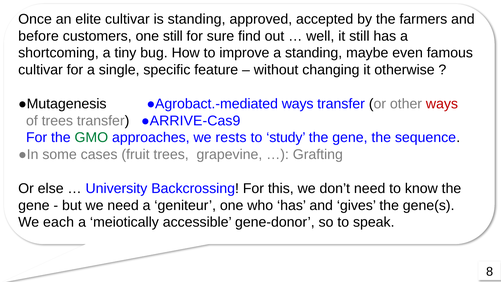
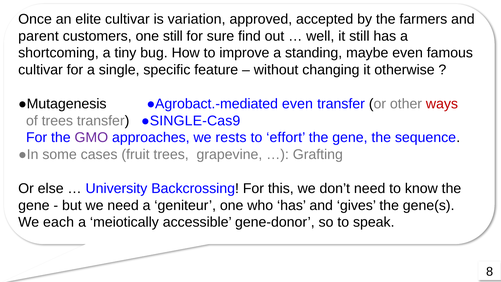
is standing: standing -> variation (197, 19)
before: before -> parent (38, 36)
●Agrobact.-mediated ways: ways -> even (297, 104)
●ARRIVE-Cas9: ●ARRIVE-Cas9 -> ●SINGLE-Cas9 (191, 121)
GMO colour: green -> purple (91, 138)
study: study -> effort (286, 138)
